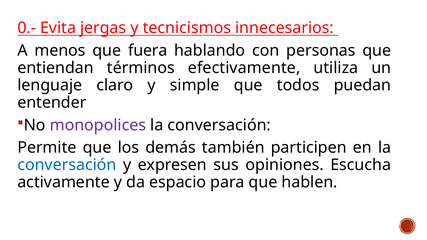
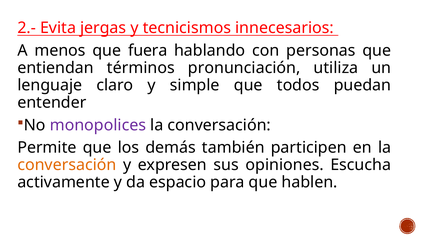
0.-: 0.- -> 2.- (27, 28)
efectivamente: efectivamente -> pronunciación (244, 68)
conversación colour: blue -> orange (67, 165)
